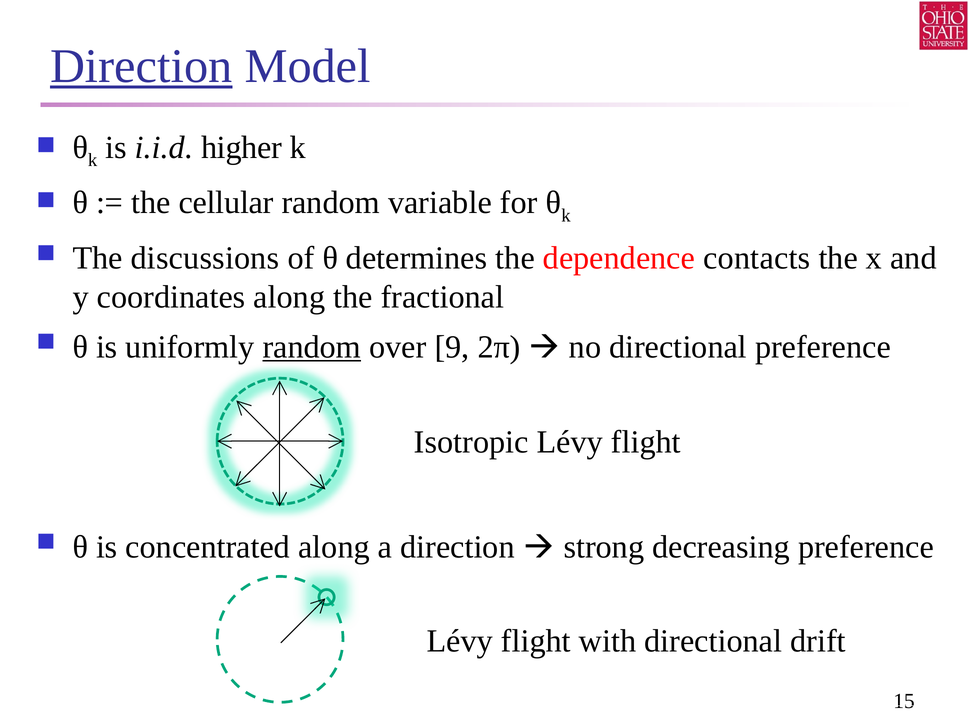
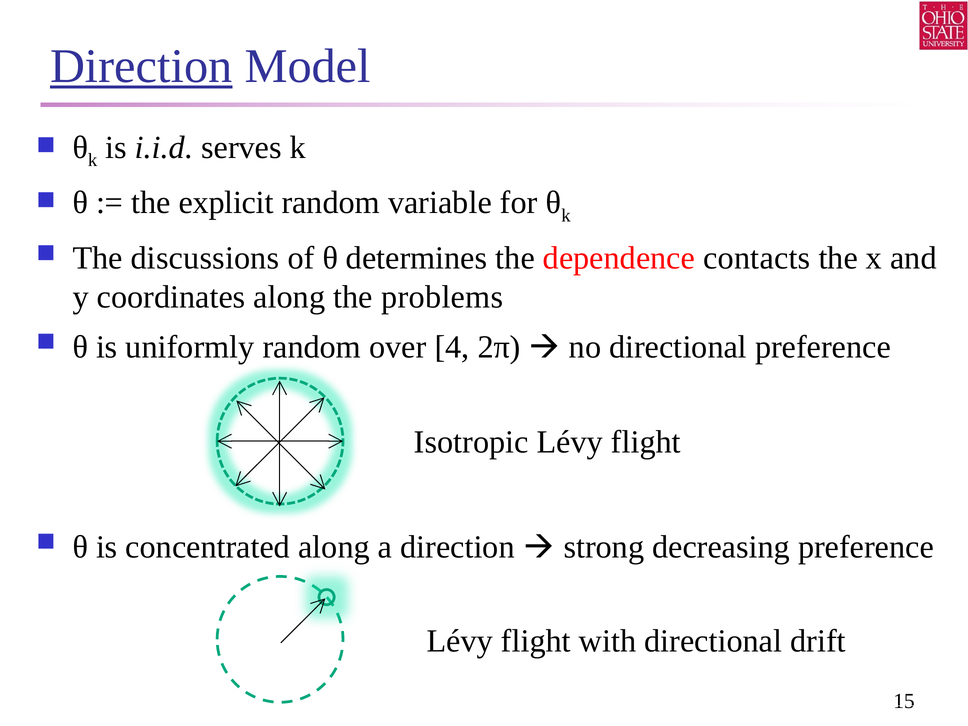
higher: higher -> serves (241, 147)
cellular: cellular -> explicit (226, 203)
fractional: fractional -> problems (442, 297)
random underline: present -> none (312, 347)
9: 9 -> 4 (452, 347)
